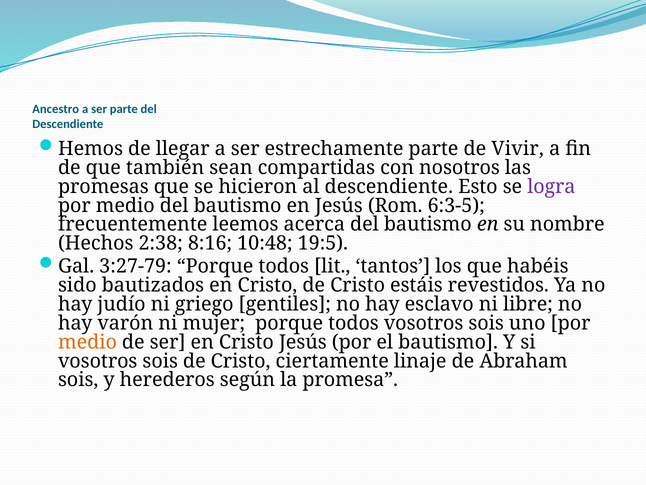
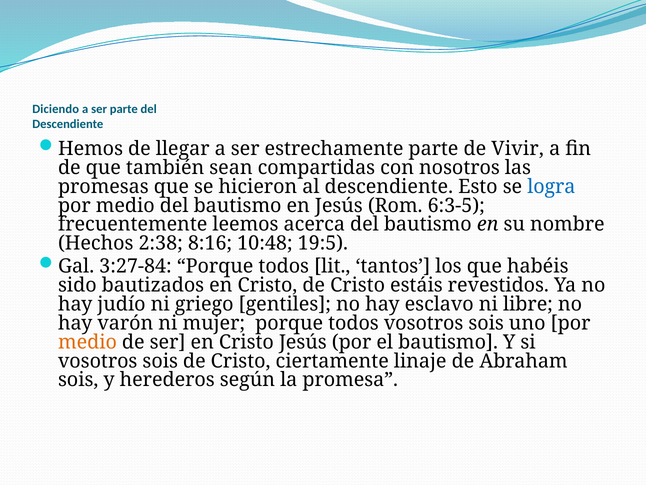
Ancestro: Ancestro -> Diciendo (56, 109)
logra colour: purple -> blue (551, 186)
3:27-79: 3:27-79 -> 3:27-84 (135, 266)
